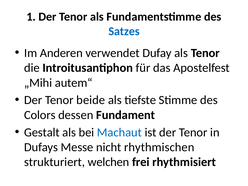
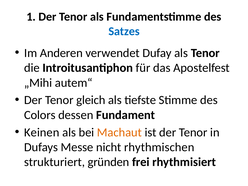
beide: beide -> gleich (91, 100)
Gestalt: Gestalt -> Keinen (42, 132)
Machaut colour: blue -> orange (119, 132)
welchen: welchen -> gründen (108, 162)
